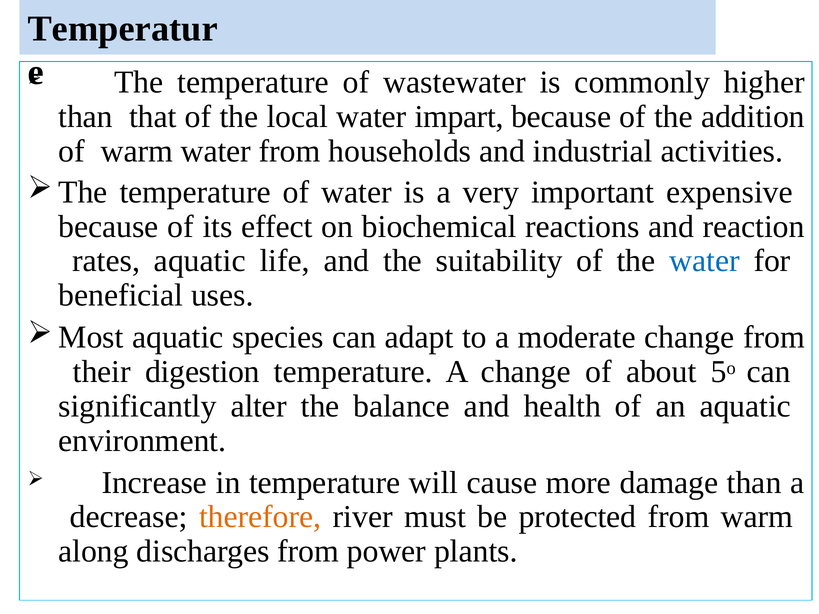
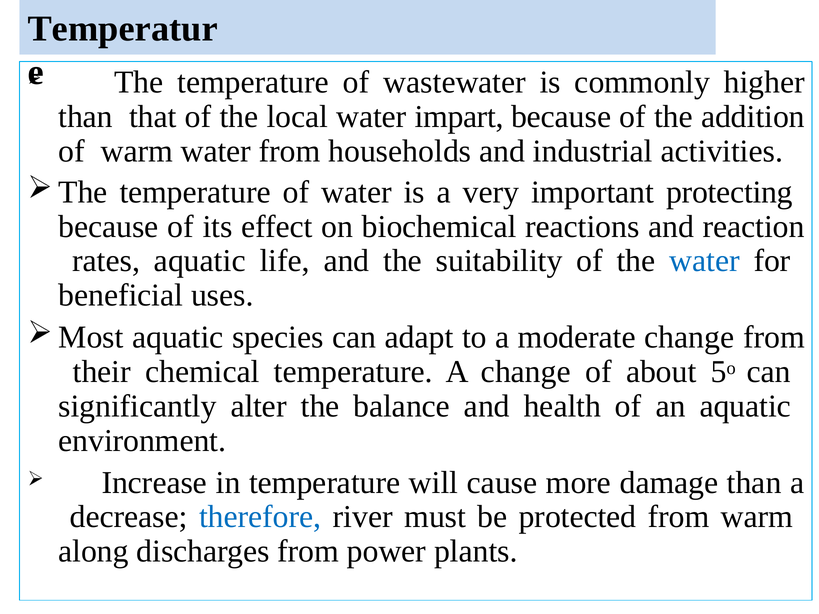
expensive: expensive -> protecting (729, 192)
digestion: digestion -> chemical (202, 372)
therefore colour: orange -> blue (260, 517)
